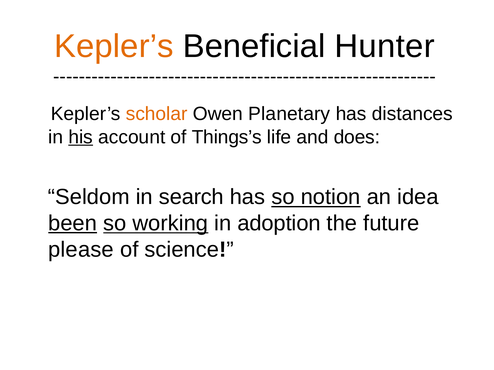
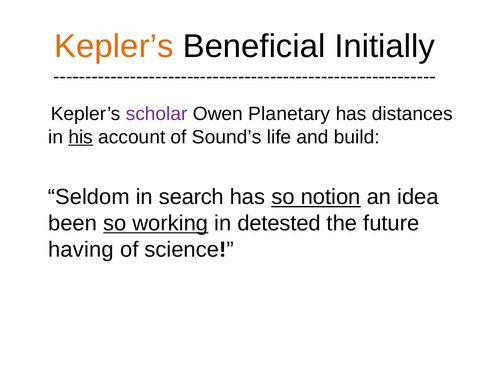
Hunter: Hunter -> Initially (385, 46)
scholar colour: orange -> purple (157, 114)
Things’s: Things’s -> Sound’s (227, 137)
does: does -> build (357, 137)
been underline: present -> none (73, 224)
adoption: adoption -> detested (279, 224)
please: please -> having (81, 250)
